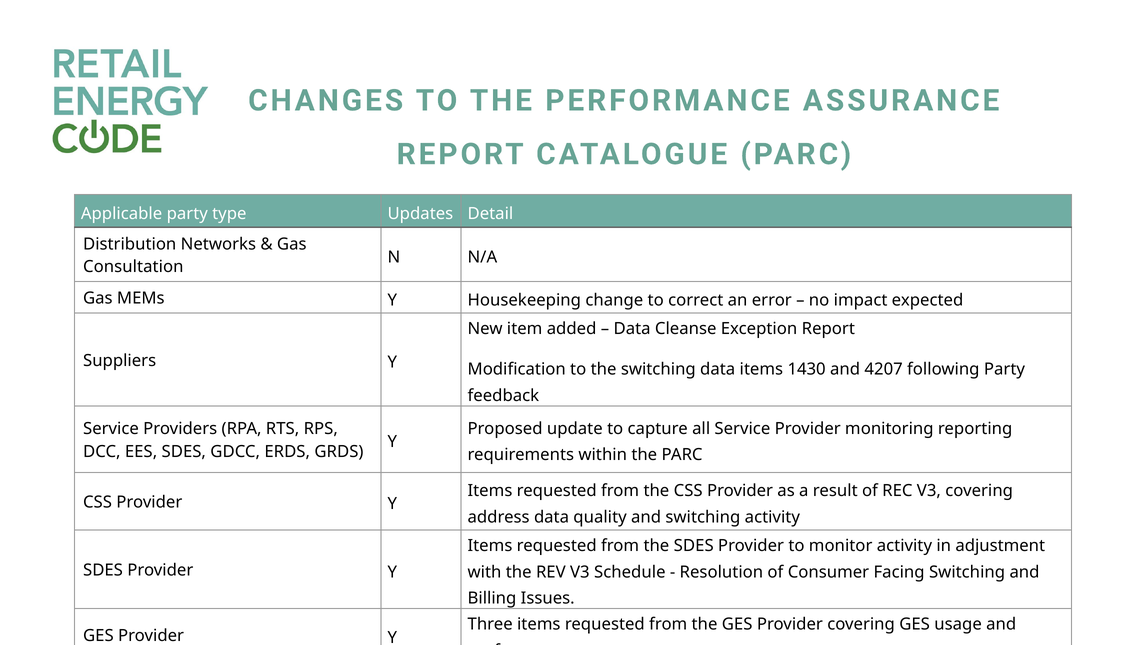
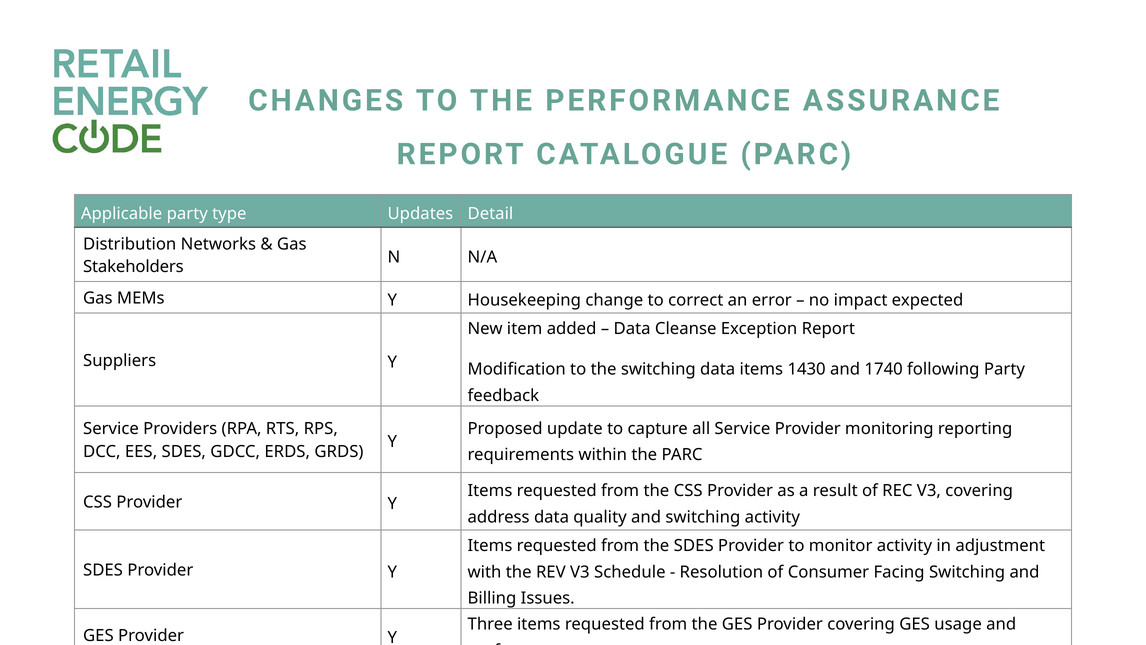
Consultation: Consultation -> Stakeholders (133, 267)
4207: 4207 -> 1740 (884, 369)
